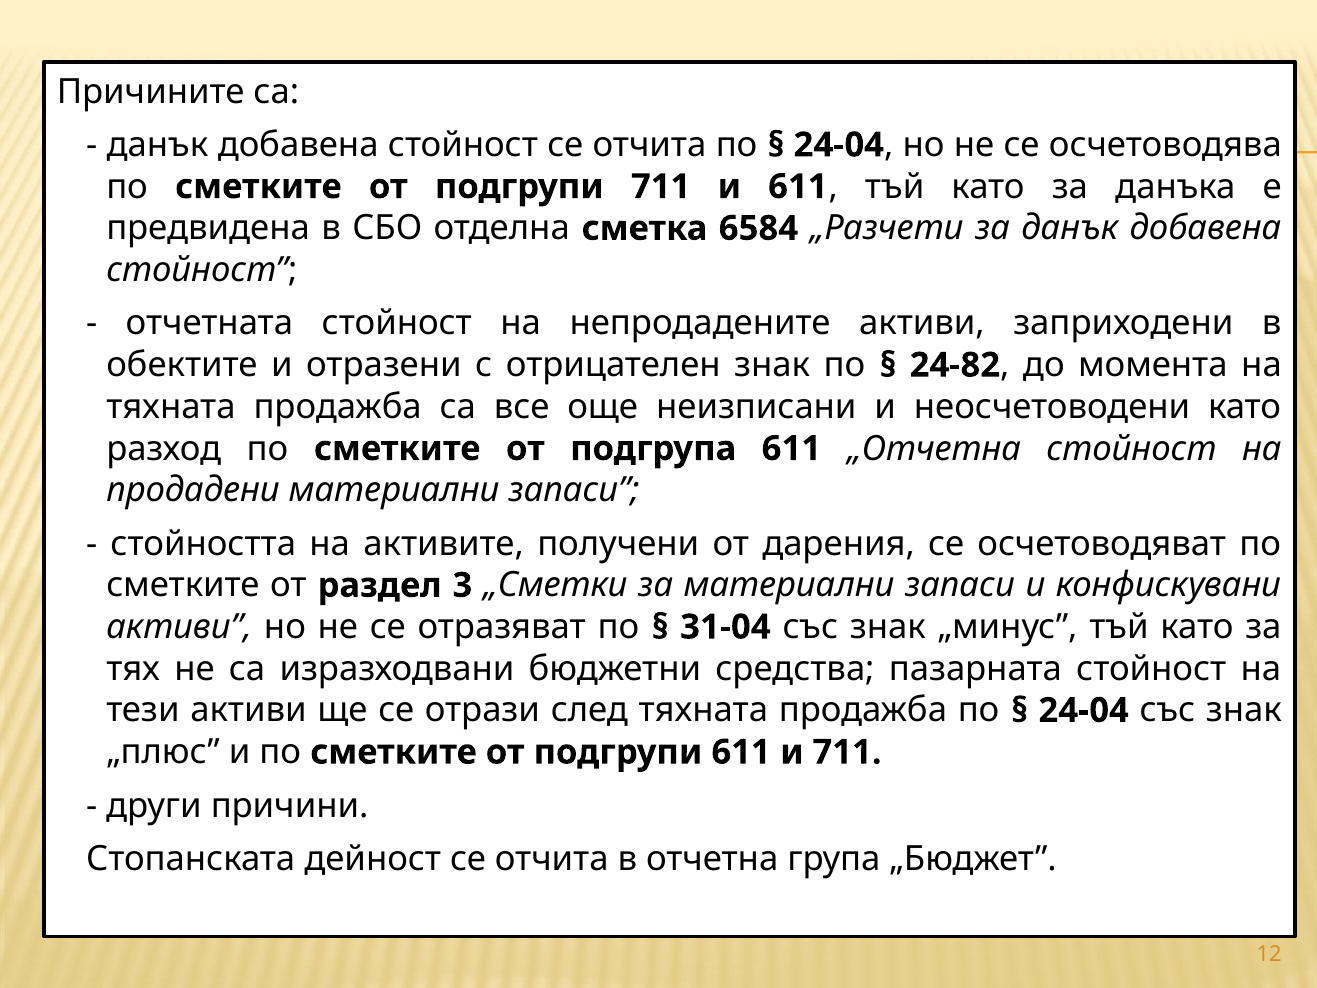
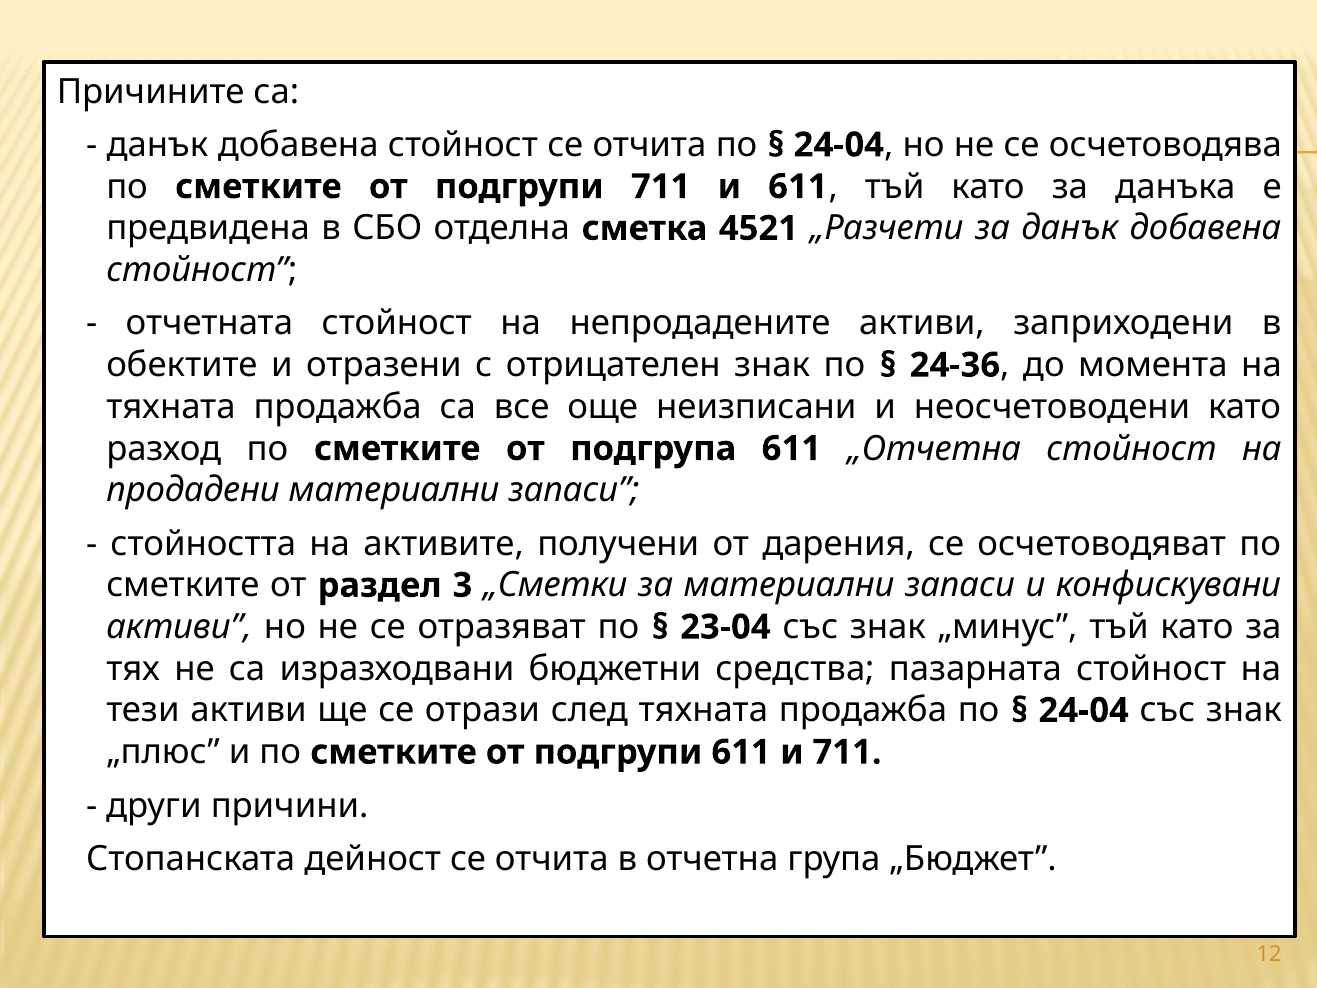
6584: 6584 -> 4521 (758, 228)
24-82: 24-82 -> 24-36 (955, 365)
31-04: 31-04 -> 23-04 (725, 627)
